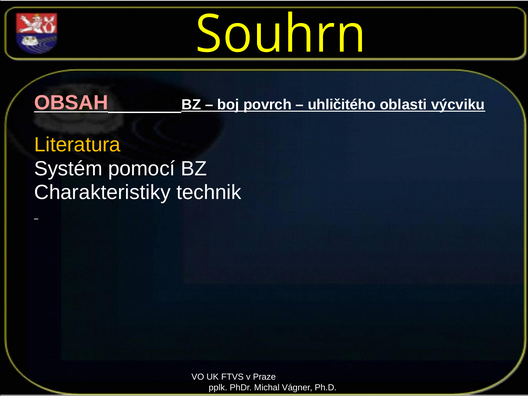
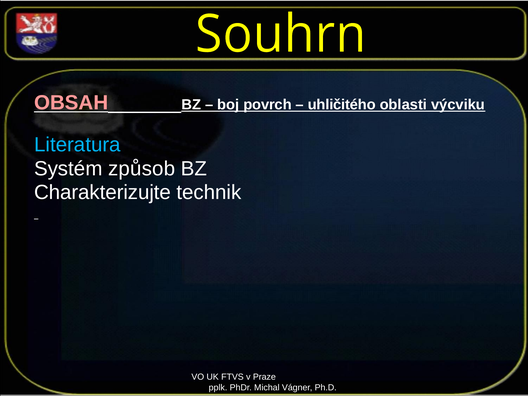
Literatura colour: yellow -> light blue (77, 145)
pomocí: pomocí -> způsob (142, 169)
Charakteristiky: Charakteristiky -> Charakterizujte (103, 192)
